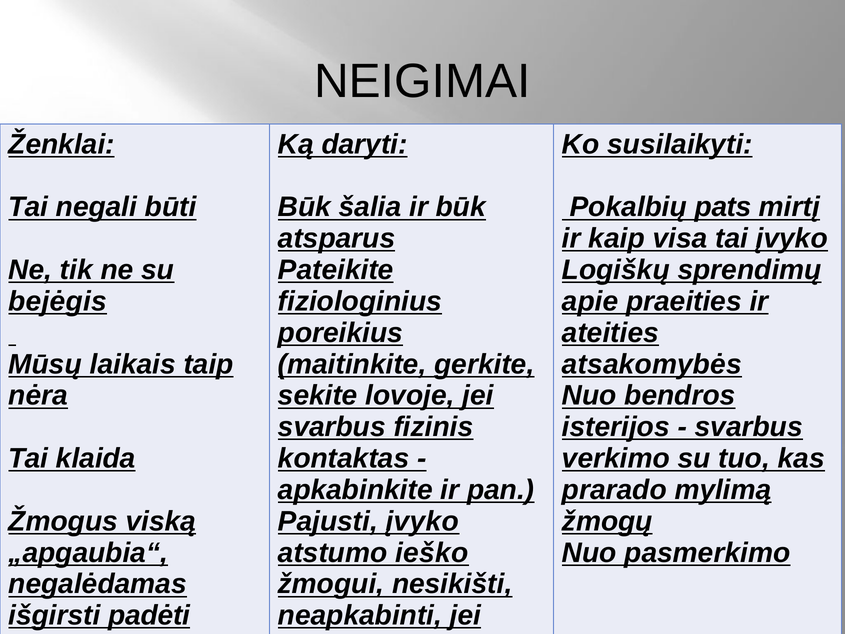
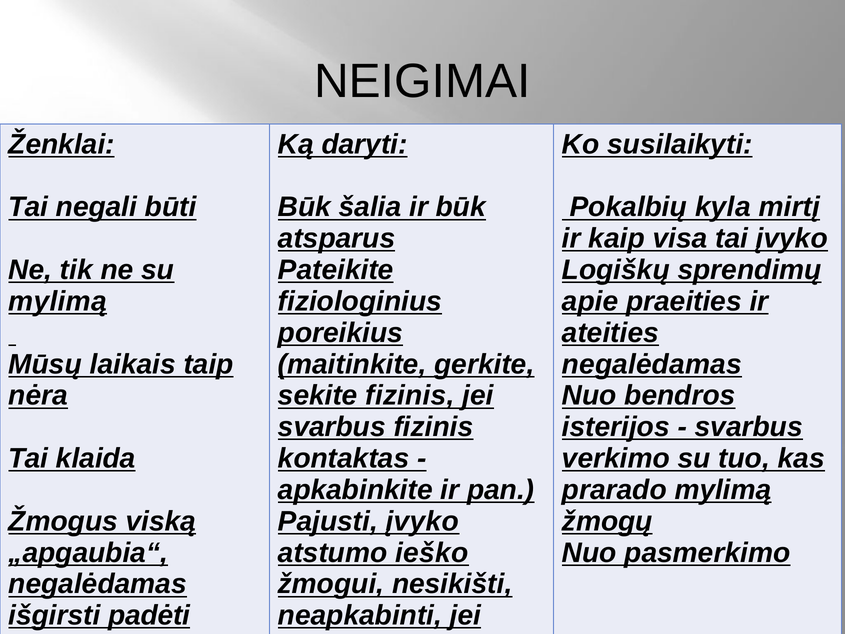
pats: pats -> kyla (723, 207)
bejėgis: bejėgis -> mylimą (58, 301)
atsakomybės: atsakomybės -> negalėdamas (652, 364)
sekite lovoje: lovoje -> fizinis (410, 396)
